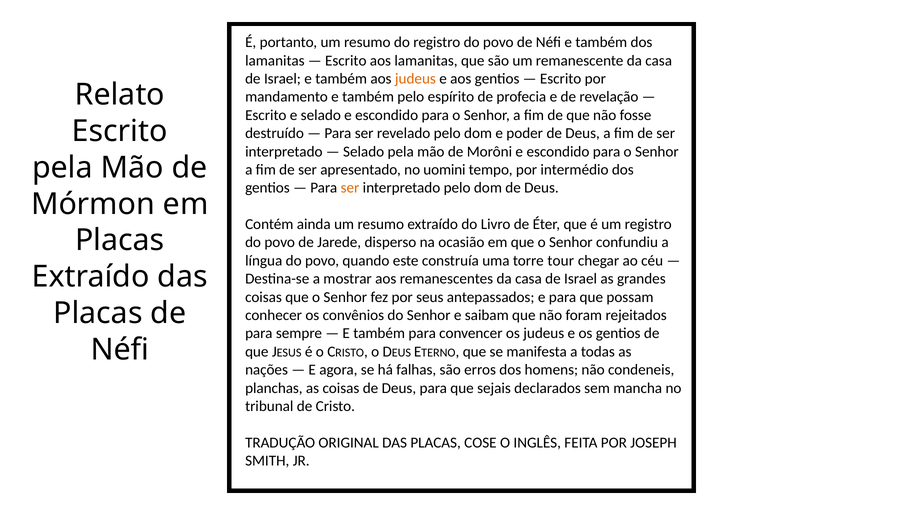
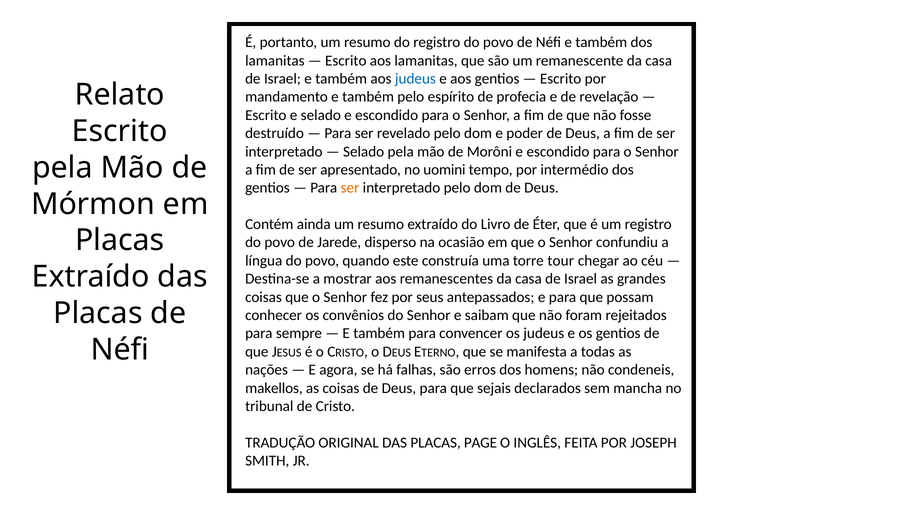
judeus colour: orange -> blue (415, 79)
planchas: planchas -> makellos (274, 388)
COSE: COSE -> PAGE (480, 443)
